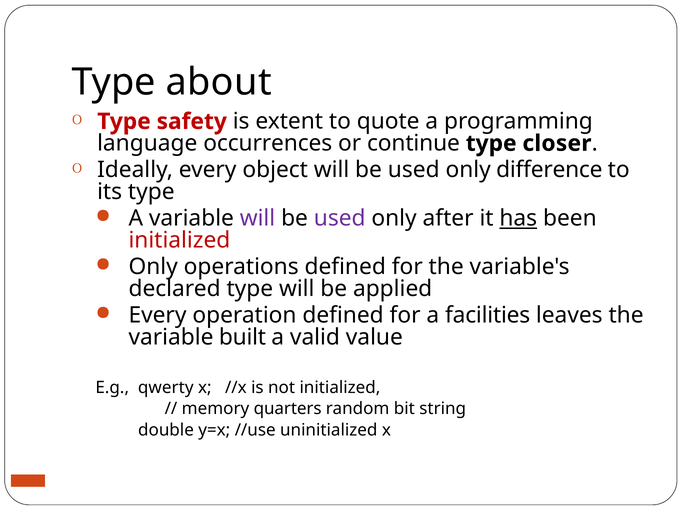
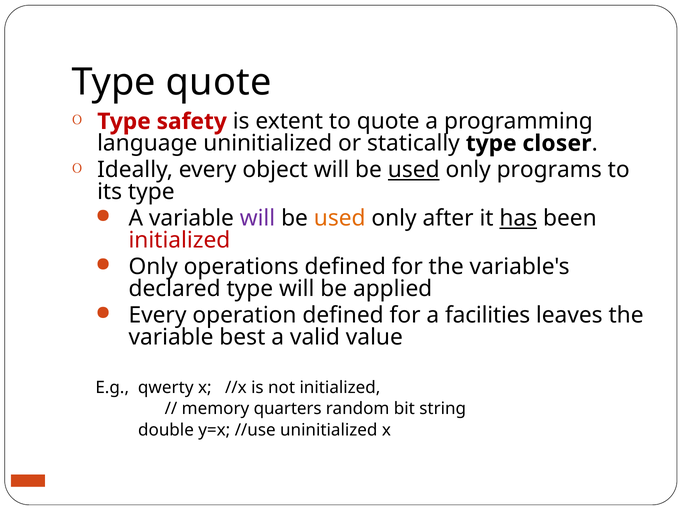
Type about: about -> quote (219, 82)
language occurrences: occurrences -> uninitialized (268, 143)
continue: continue -> statically (413, 143)
used underline: none -> present (414, 170)
difference: difference -> programs (549, 170)
used colour: purple -> orange (340, 218)
built: built -> best (242, 337)
